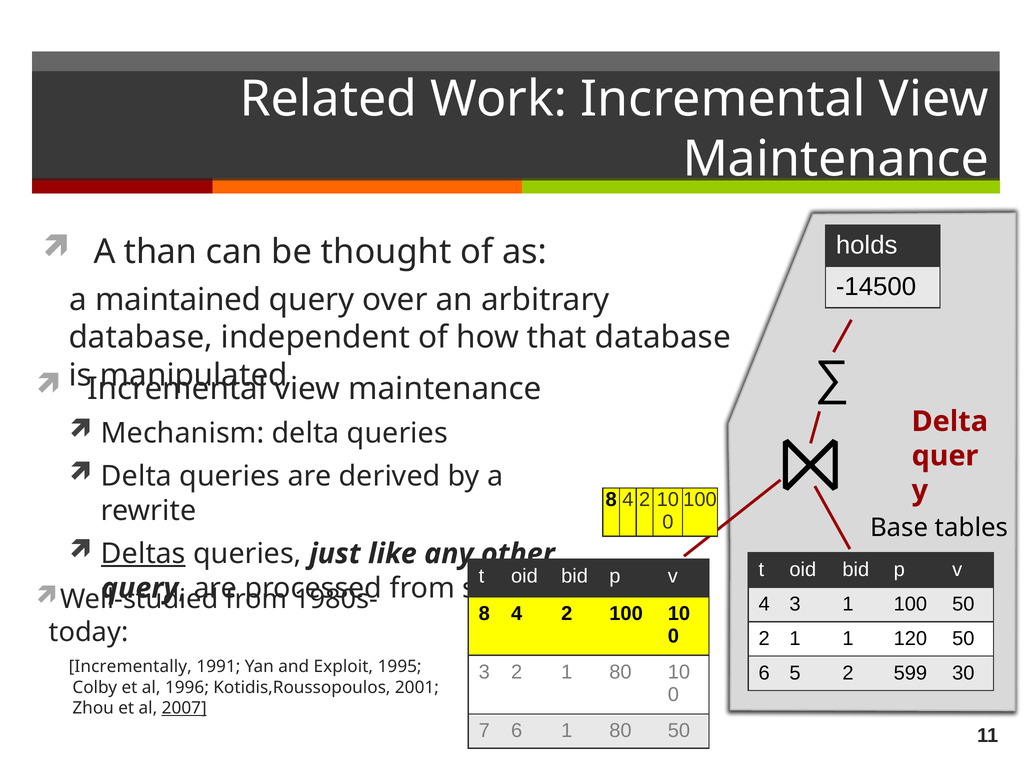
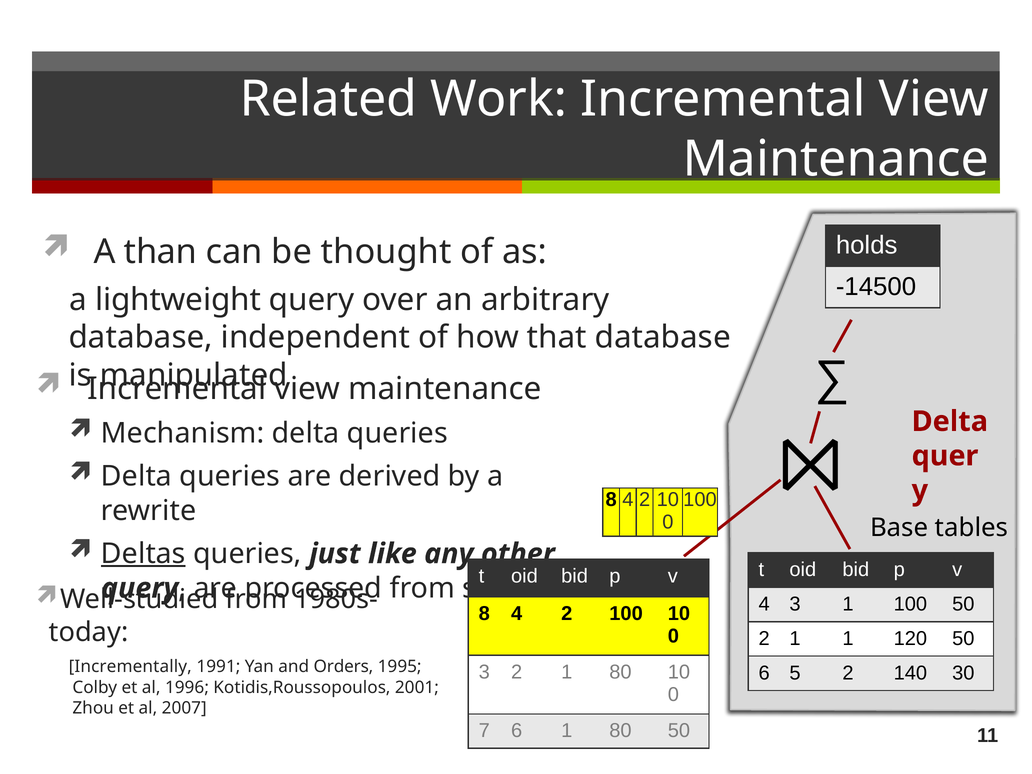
maintained: maintained -> lightweight (178, 300)
Exploit: Exploit -> Orders (343, 667)
599: 599 -> 140 (910, 673)
2007 underline: present -> none (184, 708)
